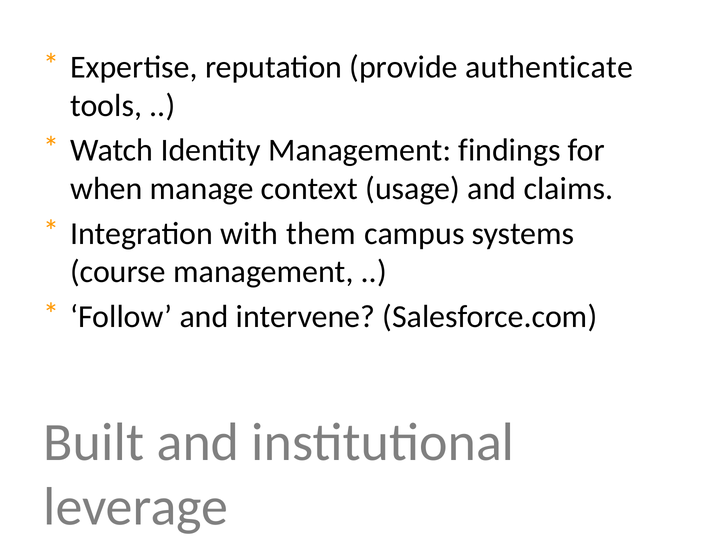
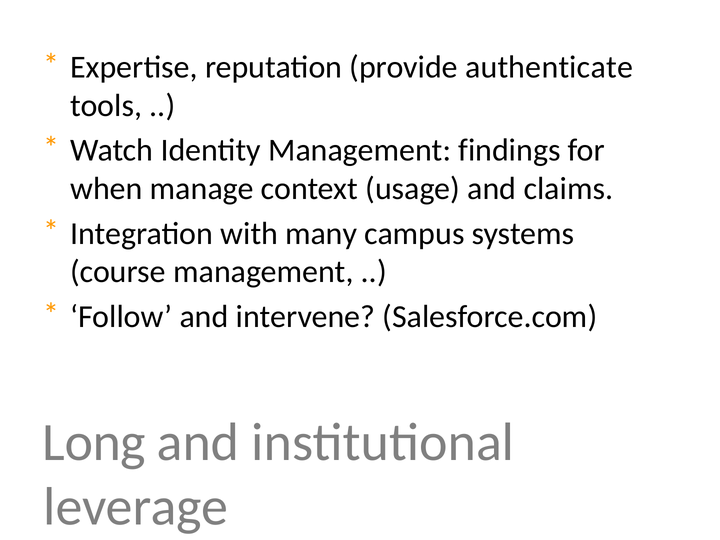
them: them -> many (321, 234)
Built: Built -> Long (94, 442)
